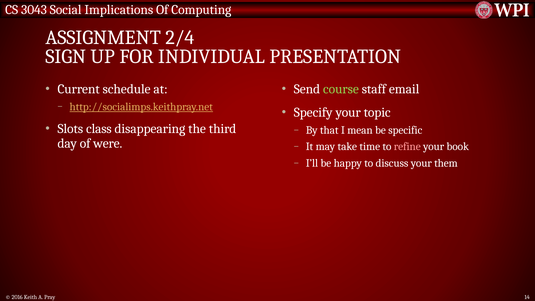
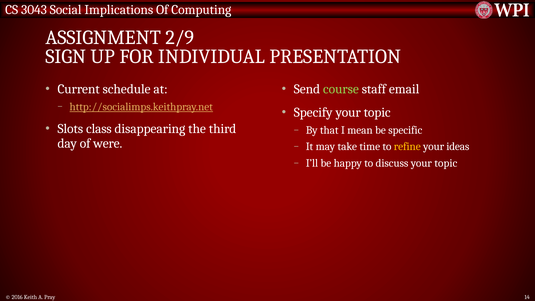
2/4: 2/4 -> 2/9 (180, 37)
refine colour: pink -> yellow (407, 147)
book: book -> ideas (458, 147)
discuss your them: them -> topic (446, 163)
